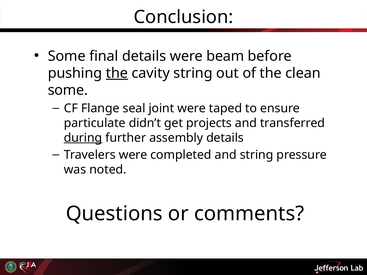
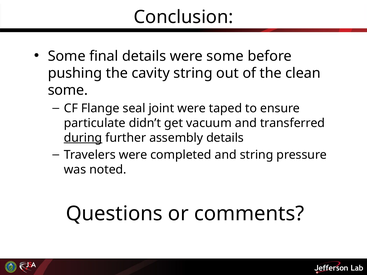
were beam: beam -> some (225, 56)
the underline: present -> none (117, 73)
projects: projects -> vacuum (209, 123)
